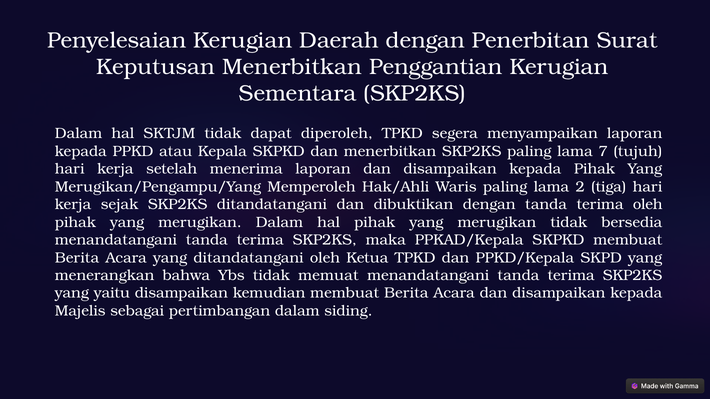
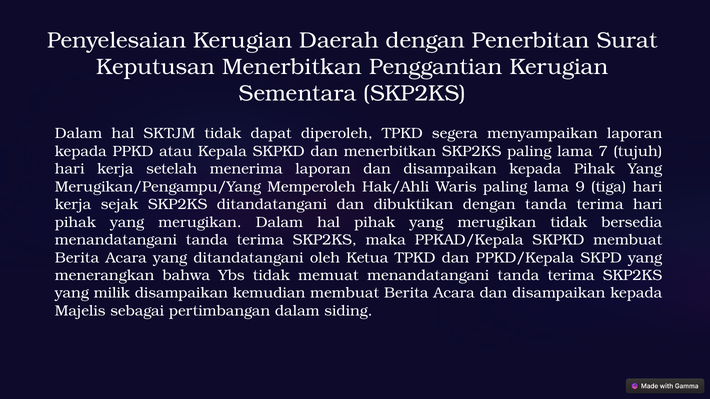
2: 2 -> 9 (580, 187)
terima oleh: oleh -> hari (648, 205)
yaitu: yaitu -> milik (112, 293)
